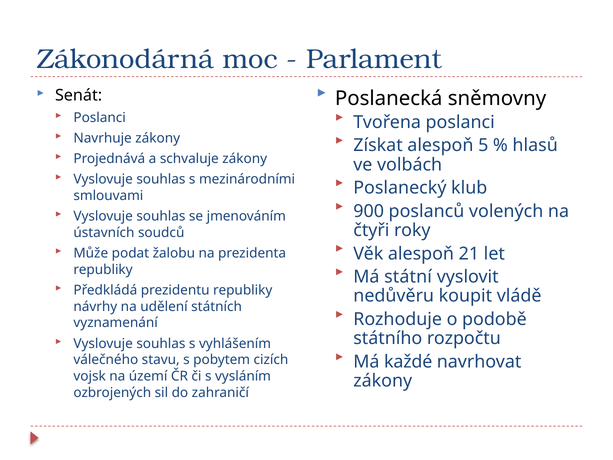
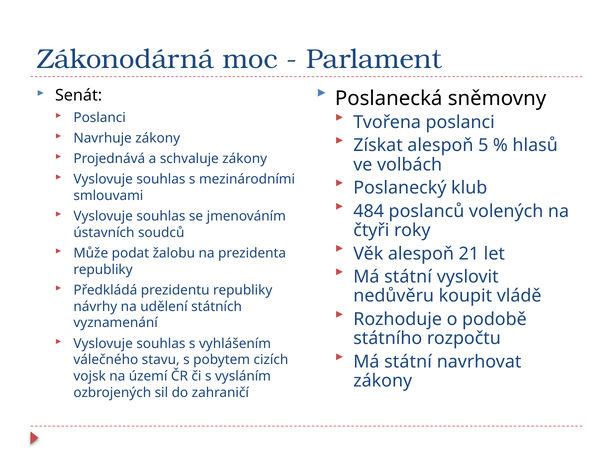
900: 900 -> 484 (369, 211)
každé: každé -> státní (408, 361)
